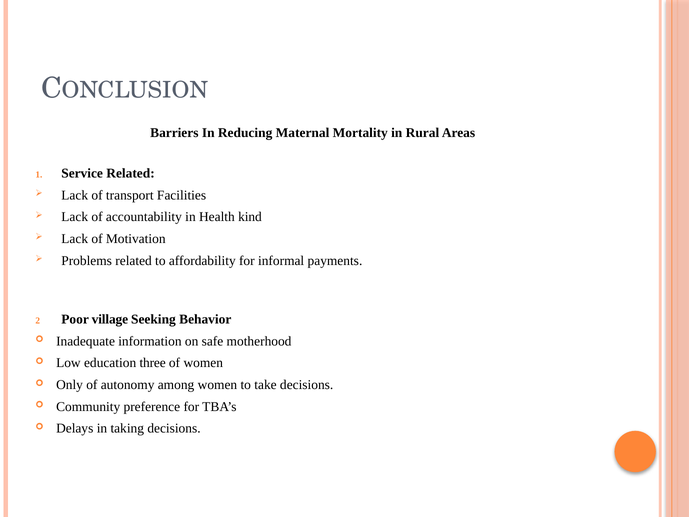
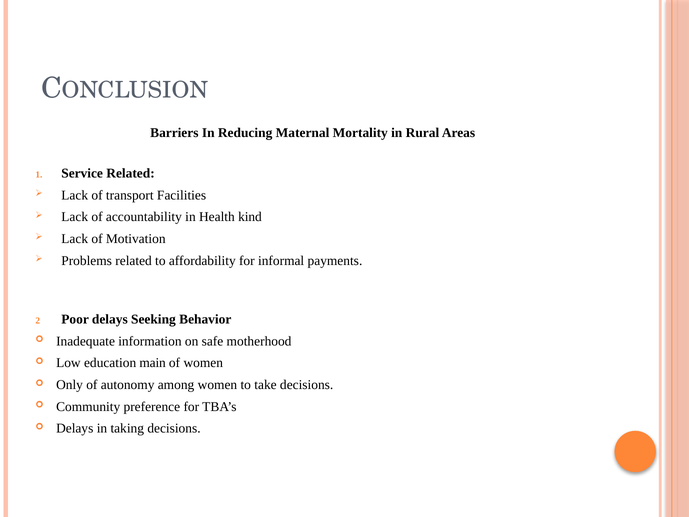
Poor village: village -> delays (110, 319)
three: three -> main (153, 363)
